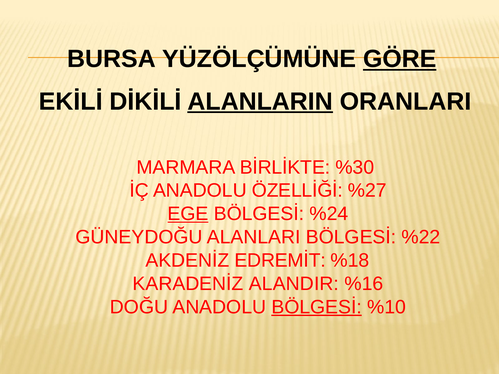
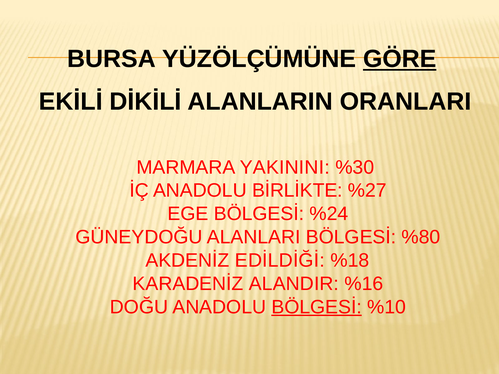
ALANLARIN underline: present -> none (260, 102)
BİRLİKTE: BİRLİKTE -> YAKININI (285, 167)
ÖZELLİĞİ: ÖZELLİĞİ -> BİRLİKTE (297, 191)
EGE underline: present -> none (188, 214)
%22: %22 -> %80 (421, 237)
EDREMİT: EDREMİT -> EDİLDİĞİ (280, 261)
